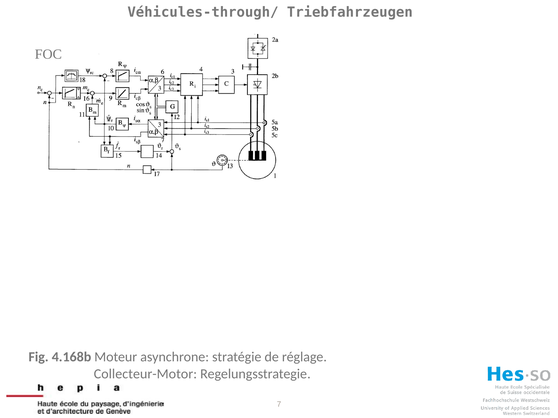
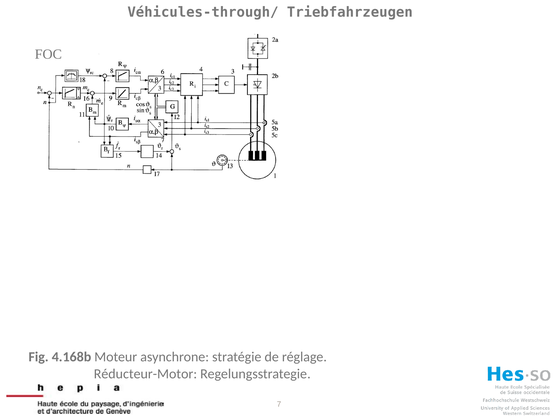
Collecteur-Motor: Collecteur-Motor -> Réducteur-Motor (145, 374)
